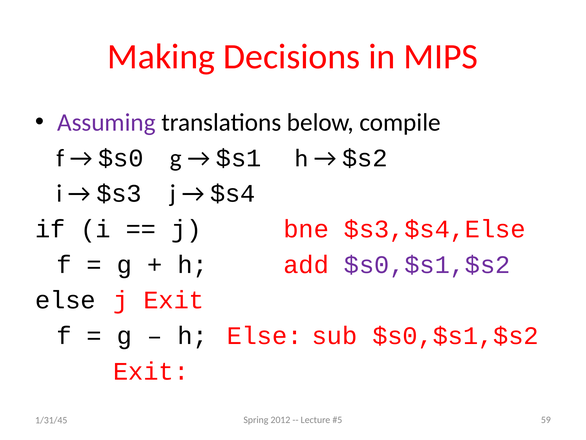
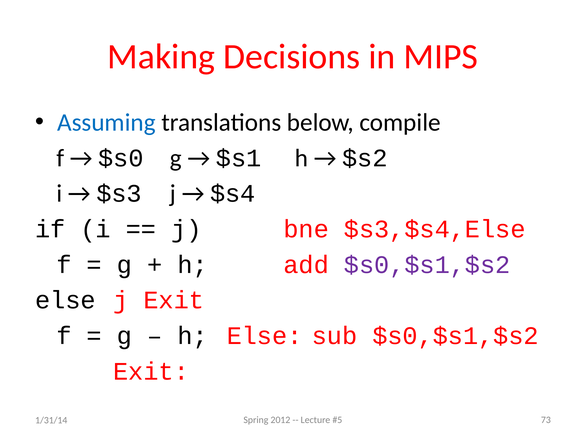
Assuming colour: purple -> blue (106, 122)
59: 59 -> 73 (546, 420)
1/31/45: 1/31/45 -> 1/31/14 (51, 420)
